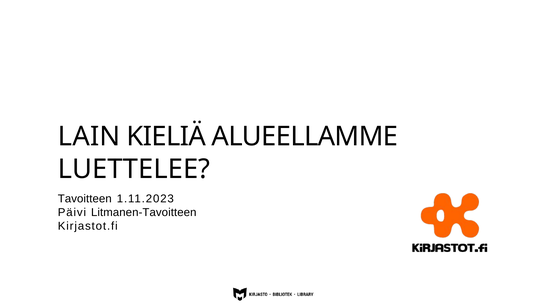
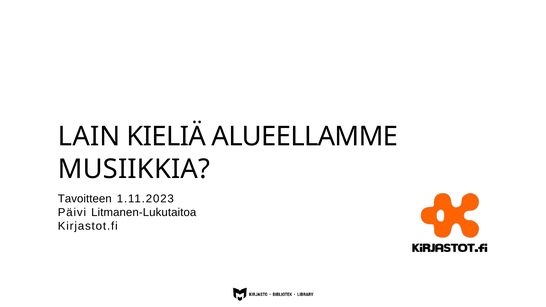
LUETTELEE: LUETTELEE -> MUSIIKKIA (134, 169)
Litmanen-Tavoitteen: Litmanen-Tavoitteen -> Litmanen-Lukutaitoa (144, 212)
